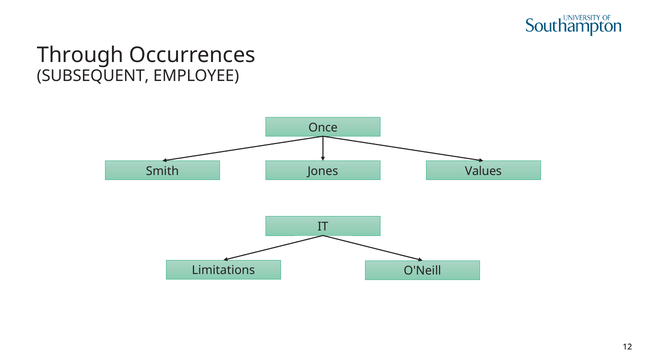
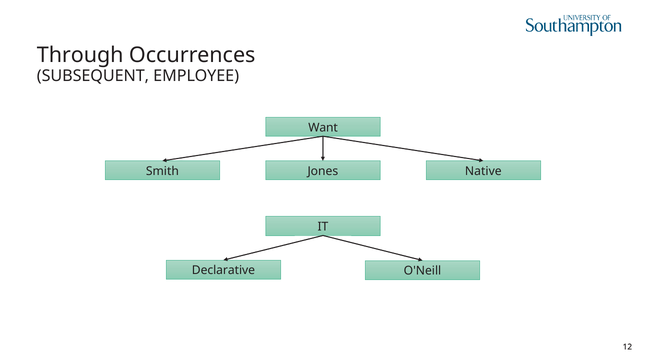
Once: Once -> Want (323, 127)
Values: Values -> Native (483, 171)
Limitations: Limitations -> Declarative (223, 270)
